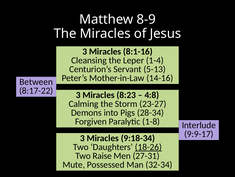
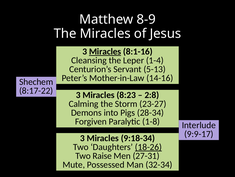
Miracles underline: none -> present (105, 51)
Between: Between -> Shechem (36, 82)
4:8: 4:8 -> 2:8 (152, 95)
